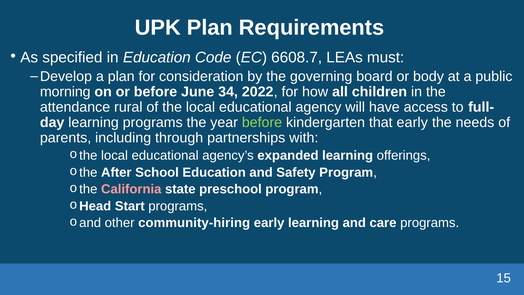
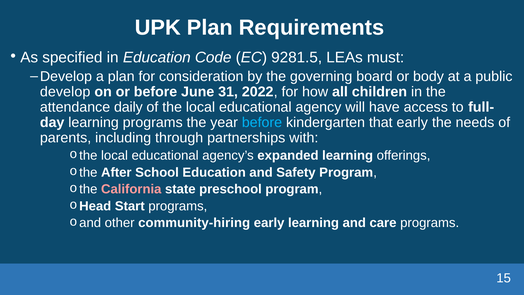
6608.7: 6608.7 -> 9281.5 (297, 57)
morning: morning -> develop (65, 92)
34: 34 -> 31 (228, 92)
rural: rural -> daily (128, 107)
before colour: light green -> light blue (262, 122)
